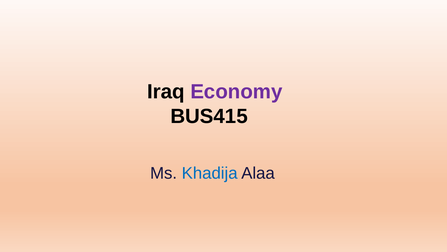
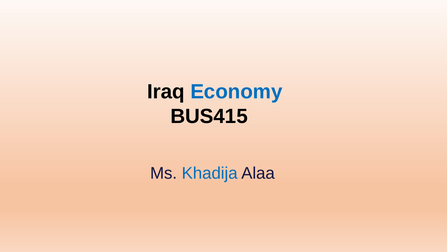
Economy colour: purple -> blue (236, 92)
